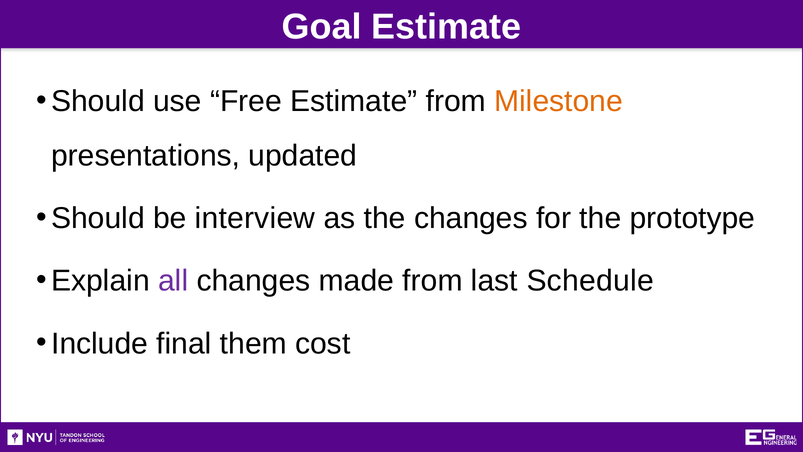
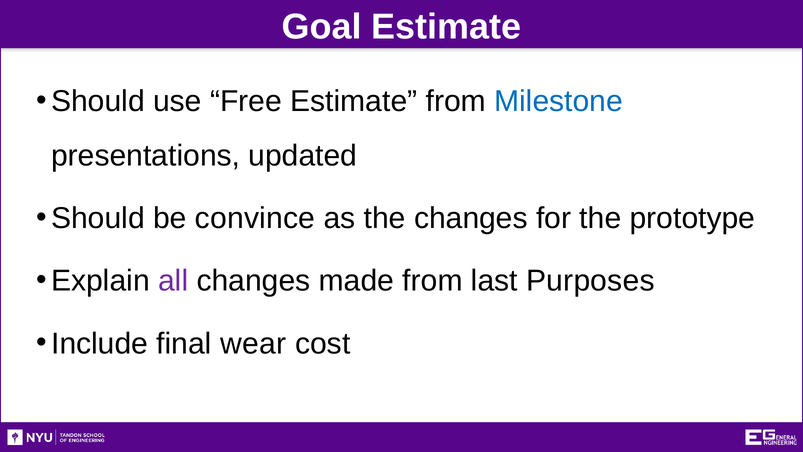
Milestone colour: orange -> blue (559, 101)
interview: interview -> convince (255, 218)
Schedule: Schedule -> Purposes (590, 281)
them: them -> wear (253, 343)
